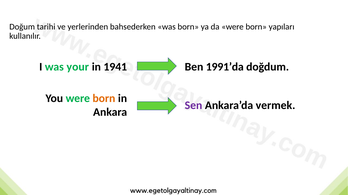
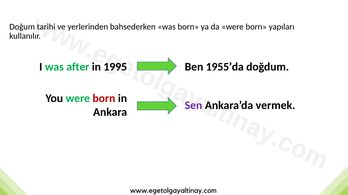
your: your -> after (78, 67)
1941: 1941 -> 1995 (115, 67)
1991’da: 1991’da -> 1955’da (225, 67)
born colour: orange -> red (104, 99)
